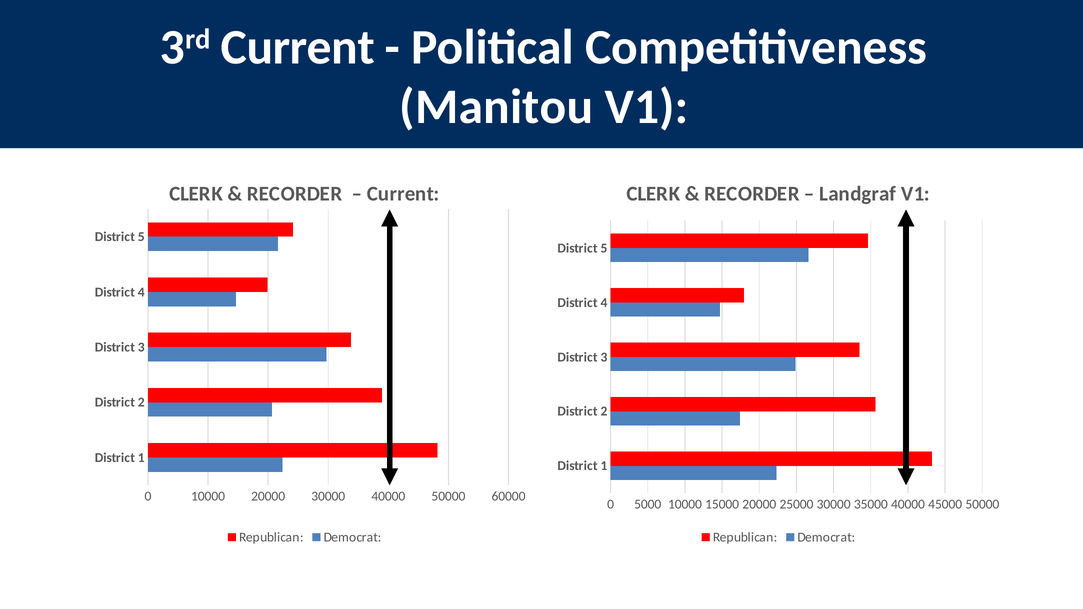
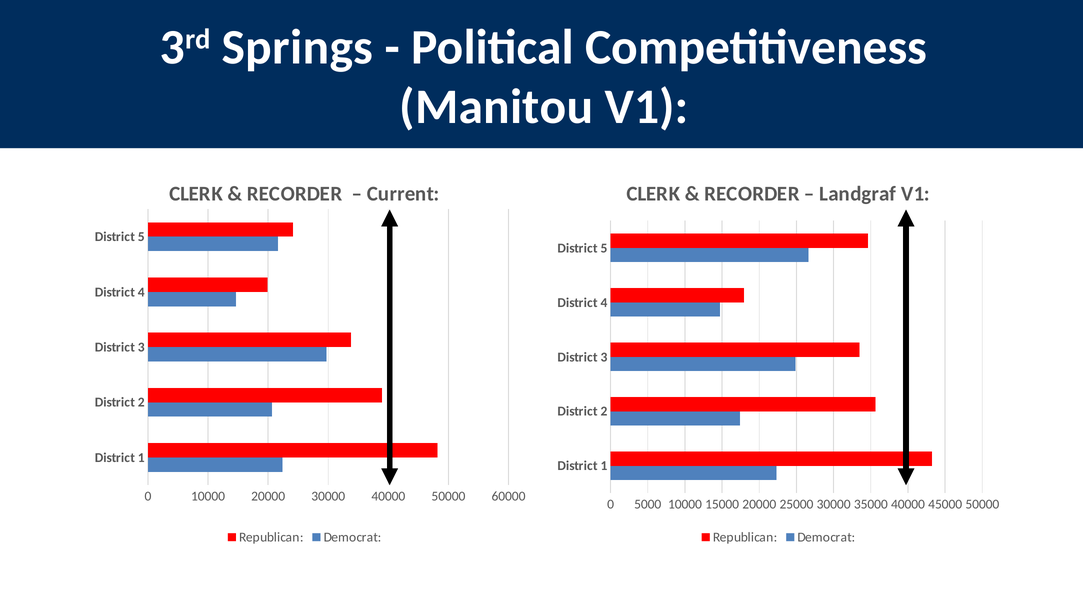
3rd Current: Current -> Springs (297, 47)
